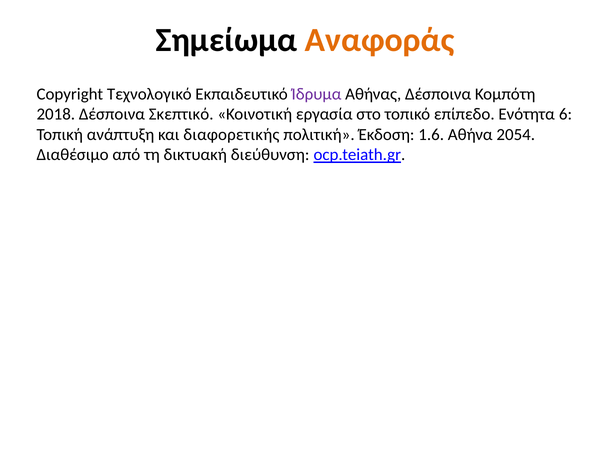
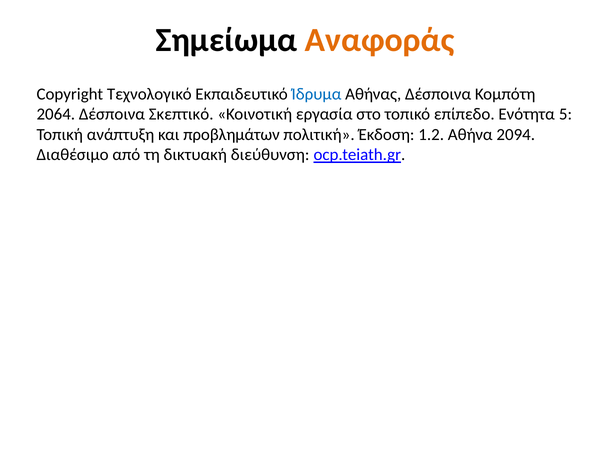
Ίδρυμα colour: purple -> blue (316, 94)
2018: 2018 -> 2064 (56, 114)
6: 6 -> 5 (565, 114)
διαφορετικής: διαφορετικής -> προβλημάτων (231, 135)
1.6: 1.6 -> 1.2 (431, 135)
2054: 2054 -> 2094 (516, 135)
